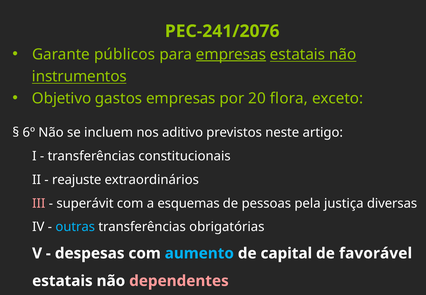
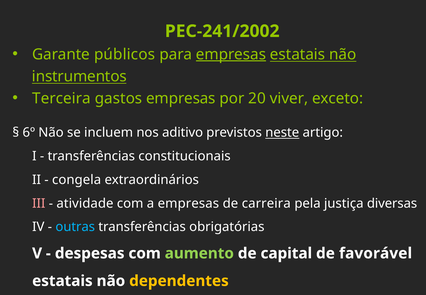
PEC-241/2076: PEC-241/2076 -> PEC-241/2002 (222, 31)
Objetivo: Objetivo -> Terceira (62, 98)
flora: flora -> viver (289, 98)
neste underline: none -> present (282, 133)
reajuste: reajuste -> congela (77, 180)
superávit: superávit -> atividade (85, 203)
a esquemas: esquemas -> empresas (188, 203)
pessoas: pessoas -> carreira (266, 203)
aumento colour: light blue -> light green (199, 253)
dependentes colour: pink -> yellow (179, 281)
